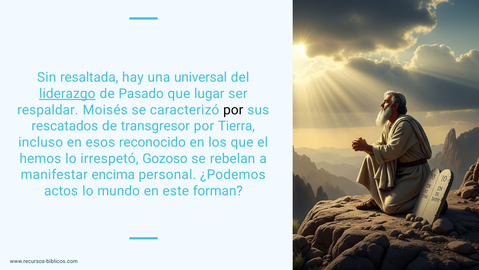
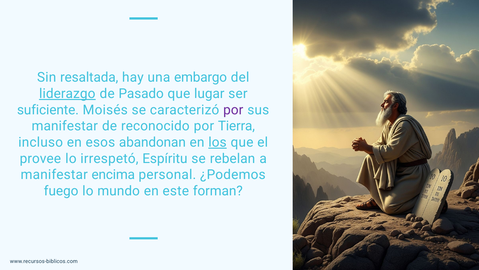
universal: universal -> embargo (201, 77)
respaldar: respaldar -> suficiente (48, 110)
por colour: black -> purple (233, 110)
rescatados: rescatados -> manifestar (65, 126)
transgresor: transgresor -> reconocido (155, 126)
reconocido: reconocido -> abandonan (152, 142)
los underline: none -> present (217, 142)
hemos: hemos -> provee (40, 158)
Gozoso: Gozoso -> Espíritu (165, 158)
actos: actos -> fuego (61, 191)
